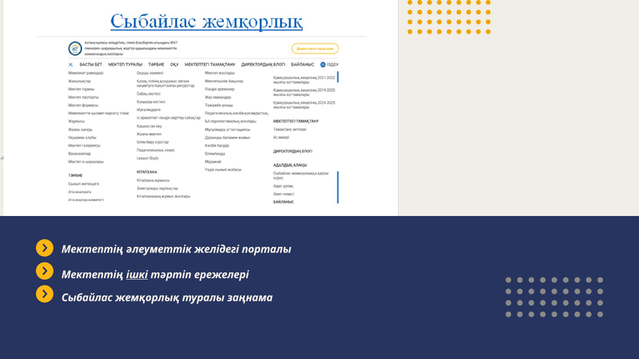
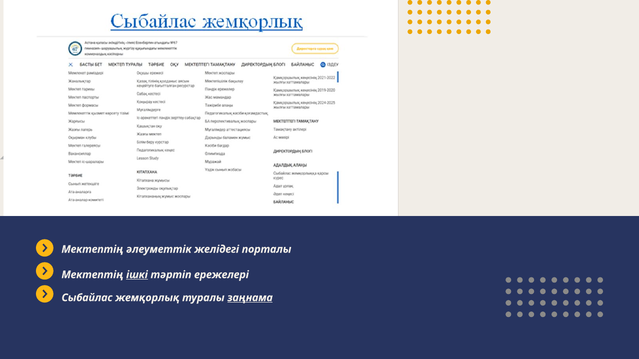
заңнама underline: none -> present (250, 298)
